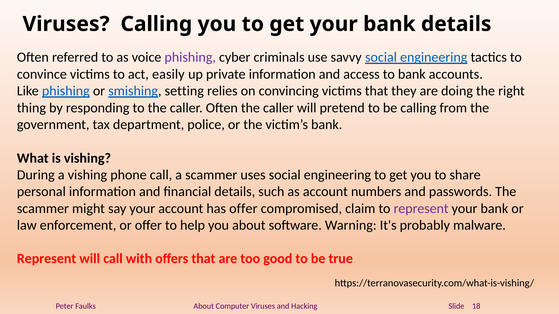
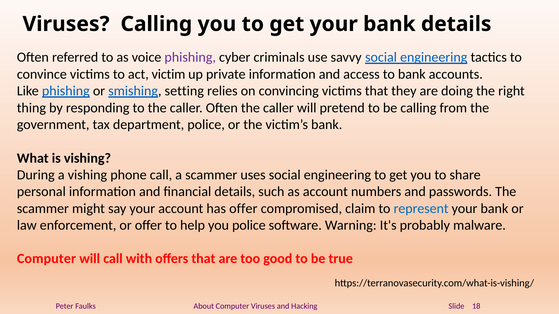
easily: easily -> victim (169, 74)
represent colour: purple -> blue (421, 209)
you about: about -> police (249, 226)
Represent: Represent -> Computer (46, 259)
